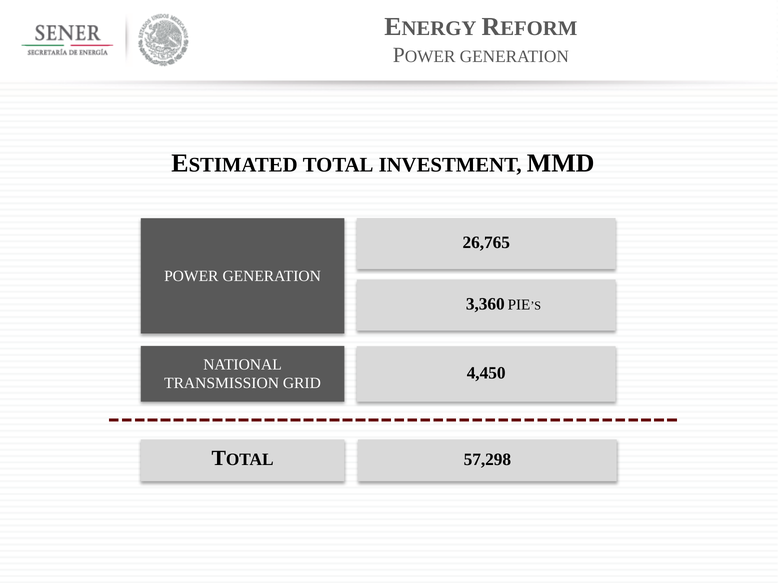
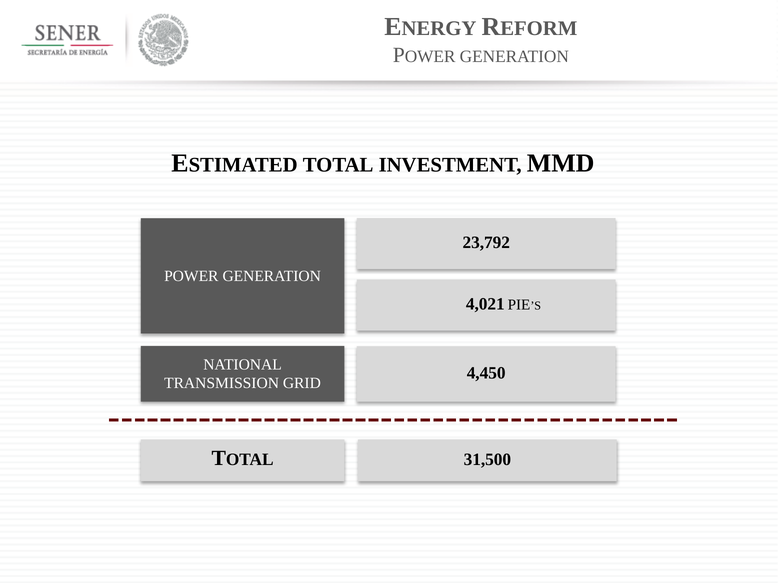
26,765: 26,765 -> 23,792 (486, 243)
3,360: 3,360 -> 4,021 (485, 304)
57,298: 57,298 -> 31,500 (487, 460)
